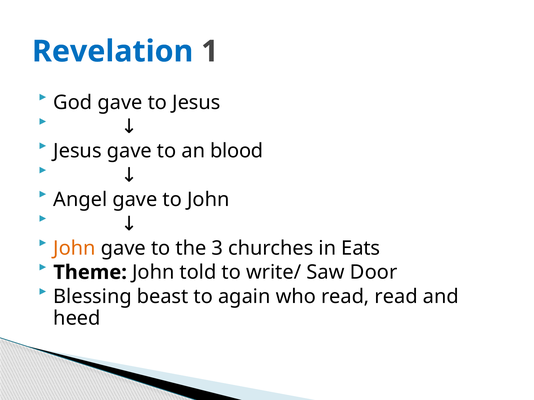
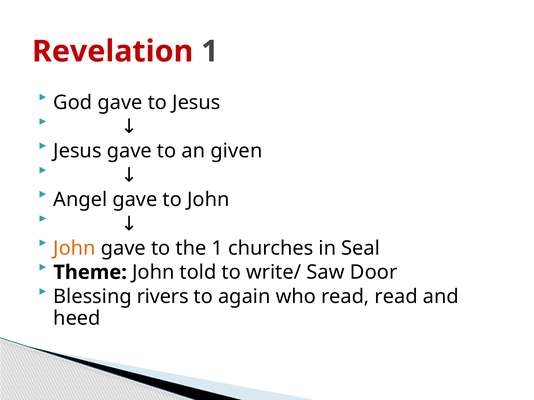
Revelation colour: blue -> red (113, 52)
blood: blood -> given (236, 151)
the 3: 3 -> 1 (217, 248)
Eats: Eats -> Seal (361, 248)
beast: beast -> rivers (163, 297)
